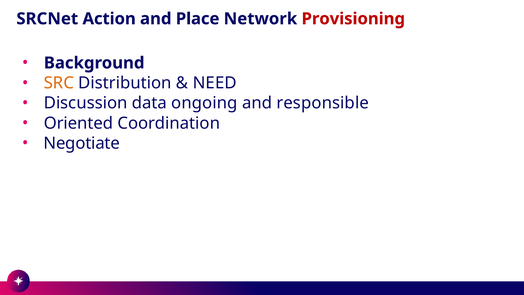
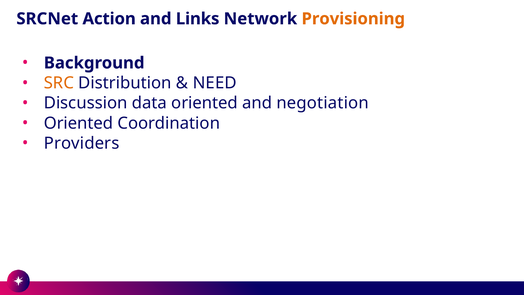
Place: Place -> Links (198, 19)
Provisioning colour: red -> orange (353, 19)
data ongoing: ongoing -> oriented (205, 103)
responsible: responsible -> negotiation (323, 103)
Negotiate: Negotiate -> Providers (82, 143)
